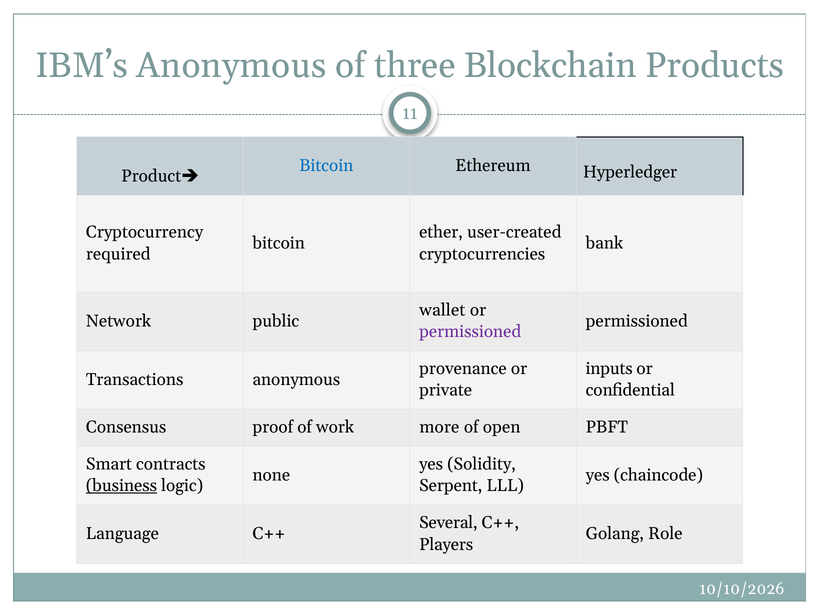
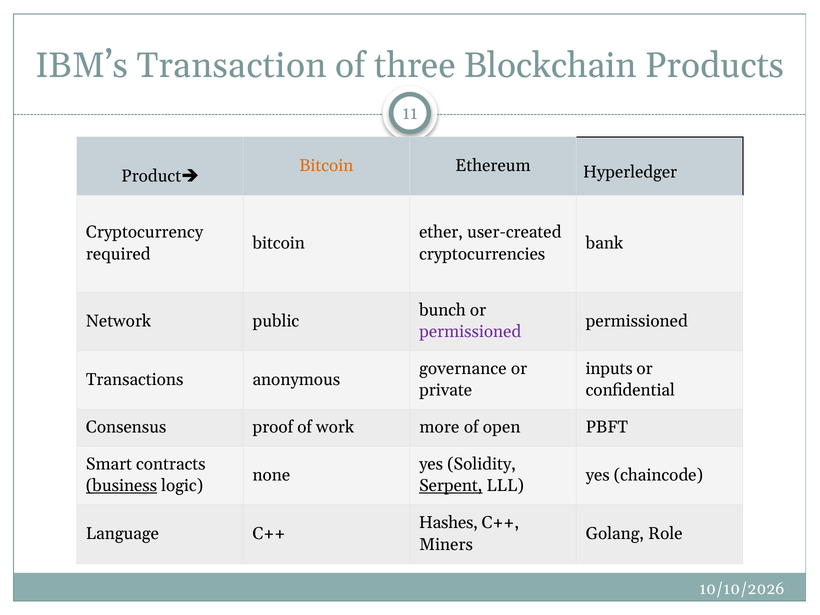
IBM’s Anonymous: Anonymous -> Transaction (231, 66)
Bitcoin colour: blue -> orange (326, 165)
wallet: wallet -> bunch (443, 310)
provenance: provenance -> governance (463, 369)
Serpent underline: none -> present (451, 486)
Several: Several -> Hashes (448, 523)
Players: Players -> Miners (446, 544)
